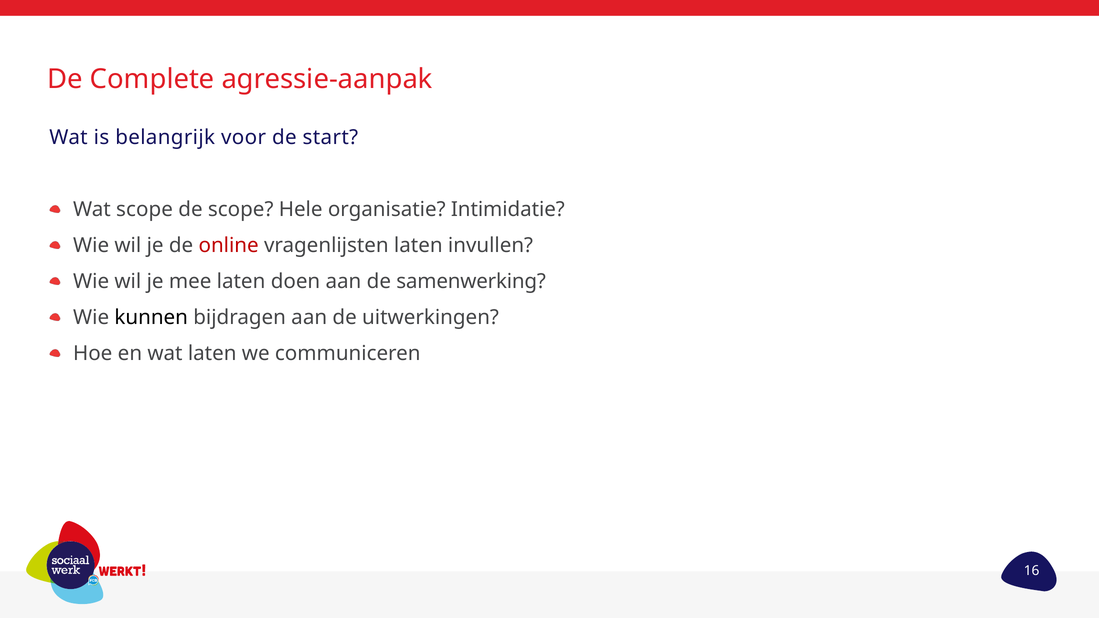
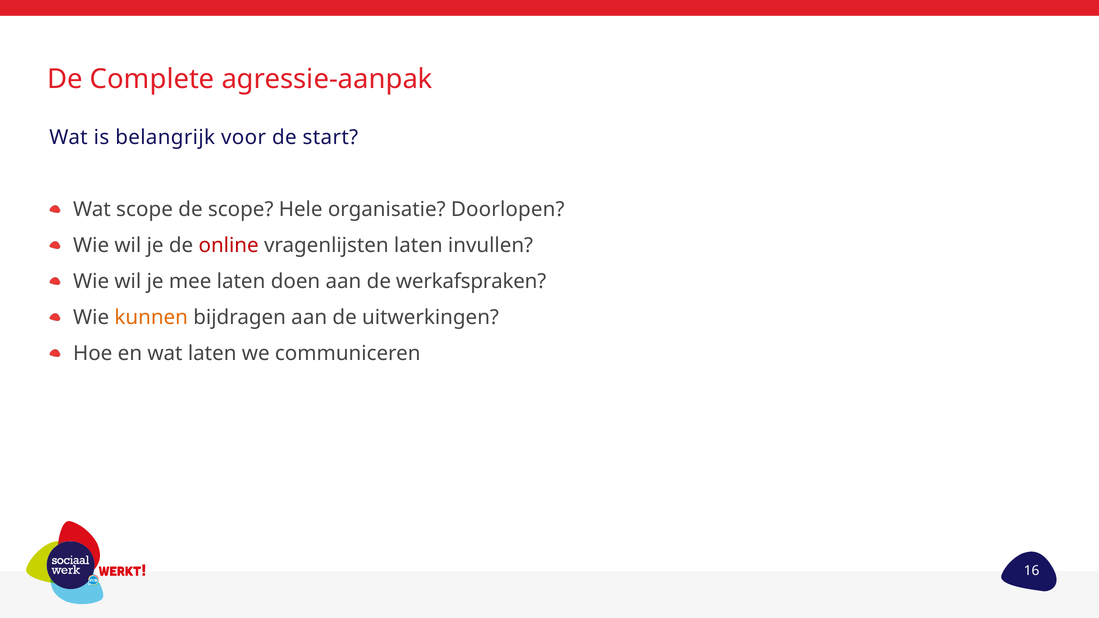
Intimidatie: Intimidatie -> Doorlopen (508, 210)
samenwerking: samenwerking -> werkafspraken (471, 282)
kunnen colour: black -> orange (151, 318)
